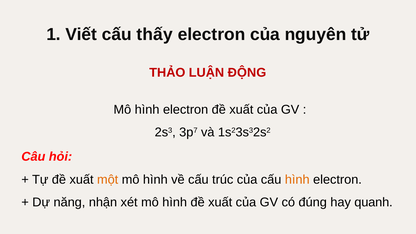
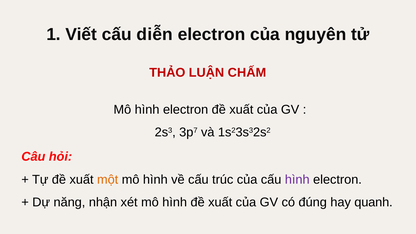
thấy: thấy -> diễn (155, 34)
ĐỘNG: ĐỘNG -> CHẤM (247, 73)
hình colour: orange -> purple (297, 180)
